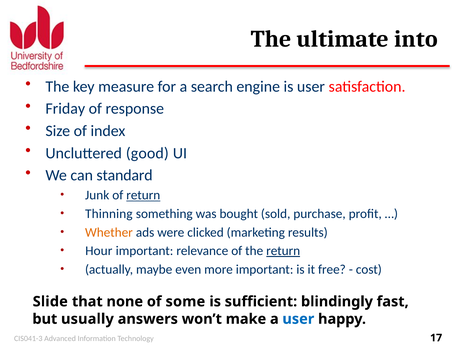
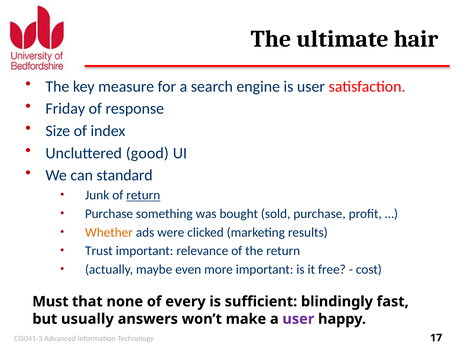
into: into -> hair (416, 39)
Thinning: Thinning -> Purchase (109, 214)
Hour: Hour -> Trust (99, 251)
return underline: present -> none (283, 251)
Slide: Slide -> Must (50, 302)
some: some -> every (185, 302)
user colour: blue -> purple (298, 319)
